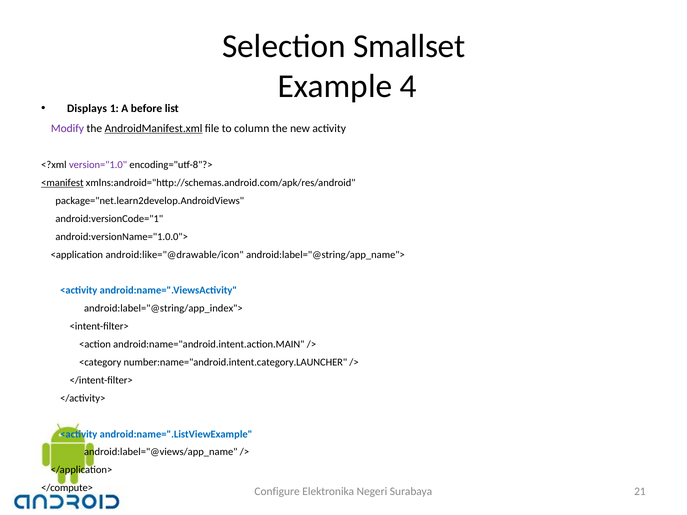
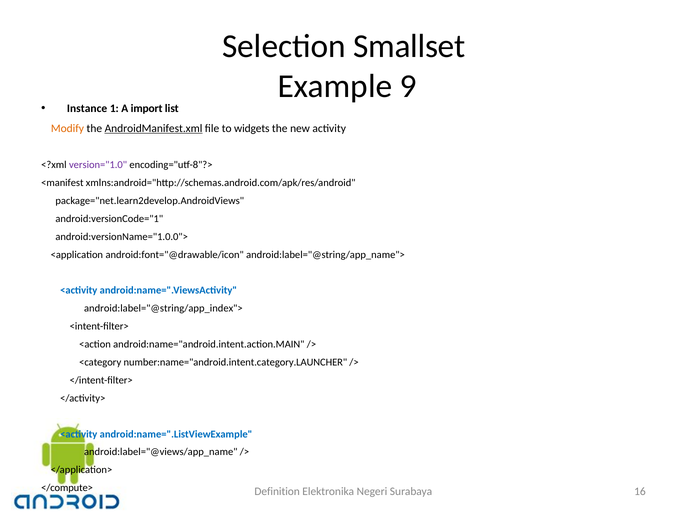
4: 4 -> 9 (408, 87)
Displays: Displays -> Instance (87, 108)
before: before -> import (147, 108)
Modify colour: purple -> orange (67, 128)
column: column -> widgets (252, 128)
<manifest underline: present -> none (62, 183)
android:like="@drawable/icon: android:like="@drawable/icon -> android:font="@drawable/icon (175, 255)
Configure: Configure -> Definition (277, 492)
21: 21 -> 16 (640, 492)
